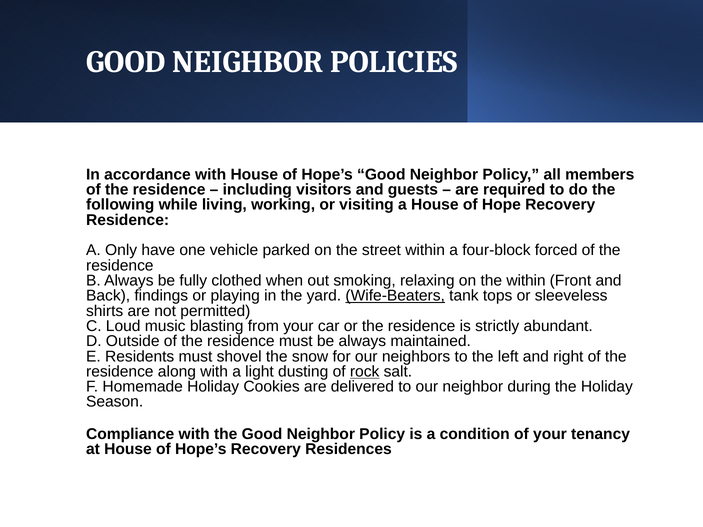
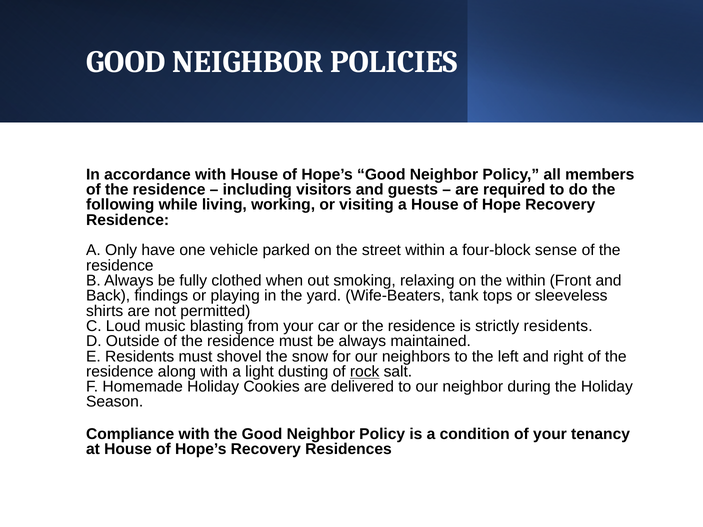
forced: forced -> sense (556, 250)
Wife-Beaters underline: present -> none (395, 296)
strictly abundant: abundant -> residents (558, 326)
